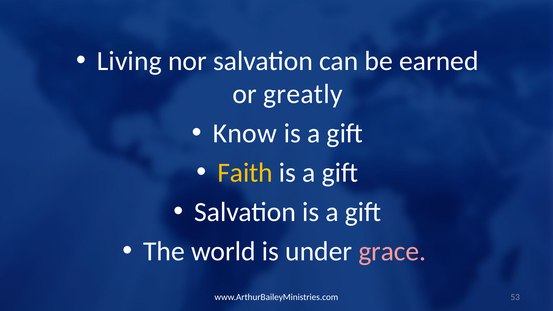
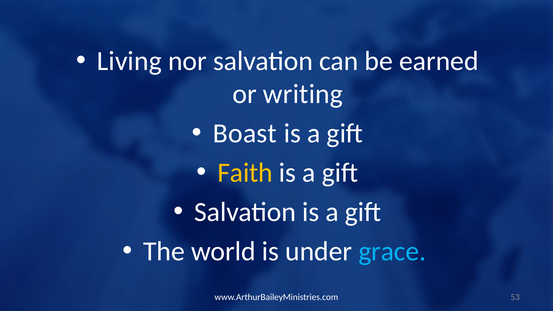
greatly: greatly -> writing (303, 94)
Know: Know -> Boast (245, 134)
grace colour: pink -> light blue (392, 252)
